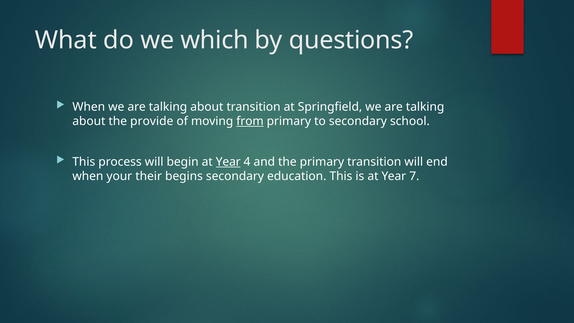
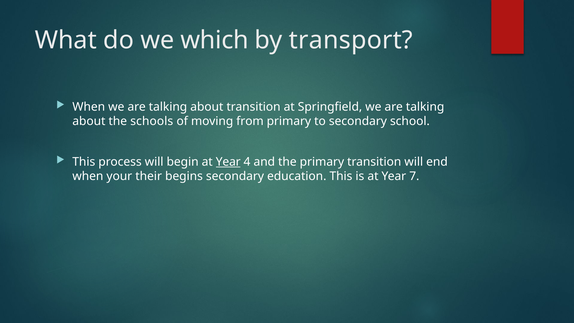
questions: questions -> transport (351, 40)
provide: provide -> schools (152, 121)
from underline: present -> none (250, 121)
